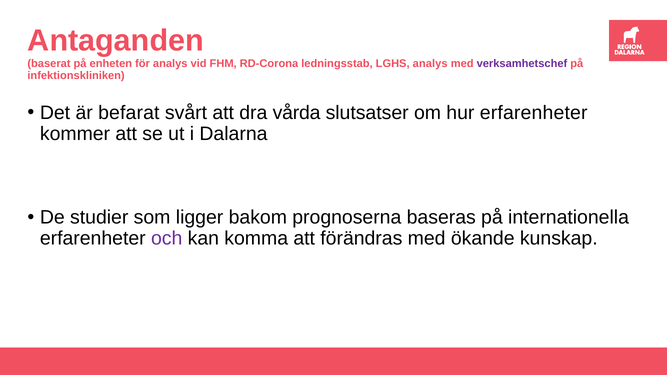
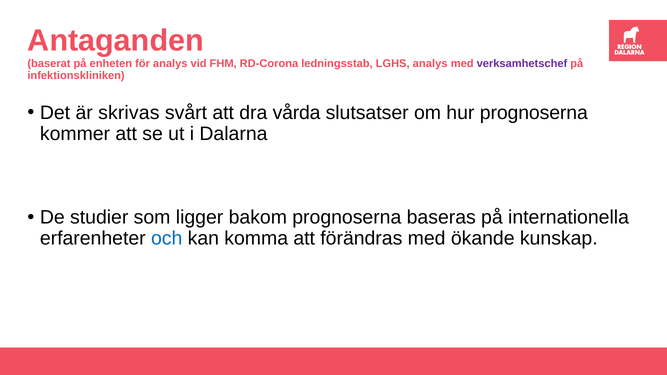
befarat: befarat -> skrivas (129, 113)
hur erfarenheter: erfarenheter -> prognoserna (534, 113)
och colour: purple -> blue (167, 238)
